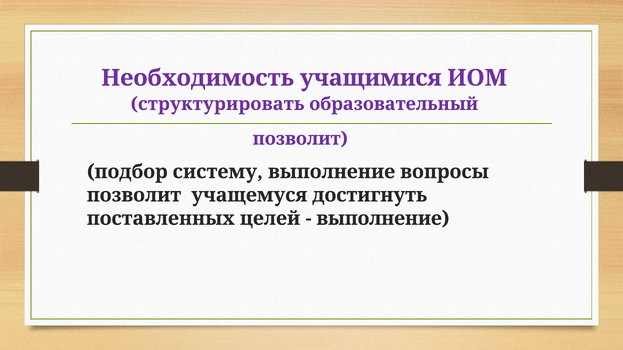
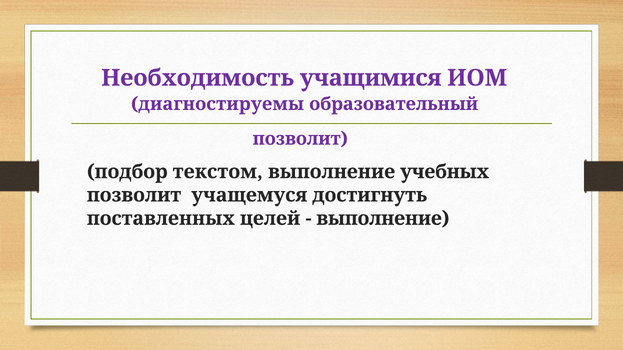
структурировать: структурировать -> диагностируемы (217, 104)
систему: систему -> текстом (218, 172)
вопросы: вопросы -> учебных (445, 172)
